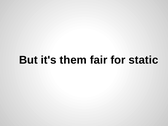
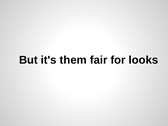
static: static -> looks (143, 60)
